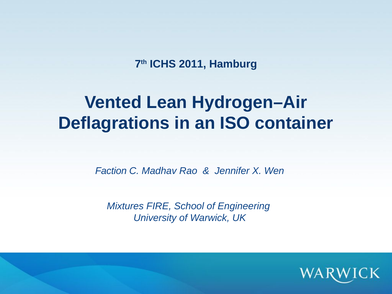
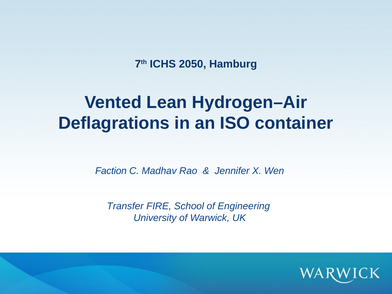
2011: 2011 -> 2050 (193, 64)
Mixtures: Mixtures -> Transfer (125, 206)
